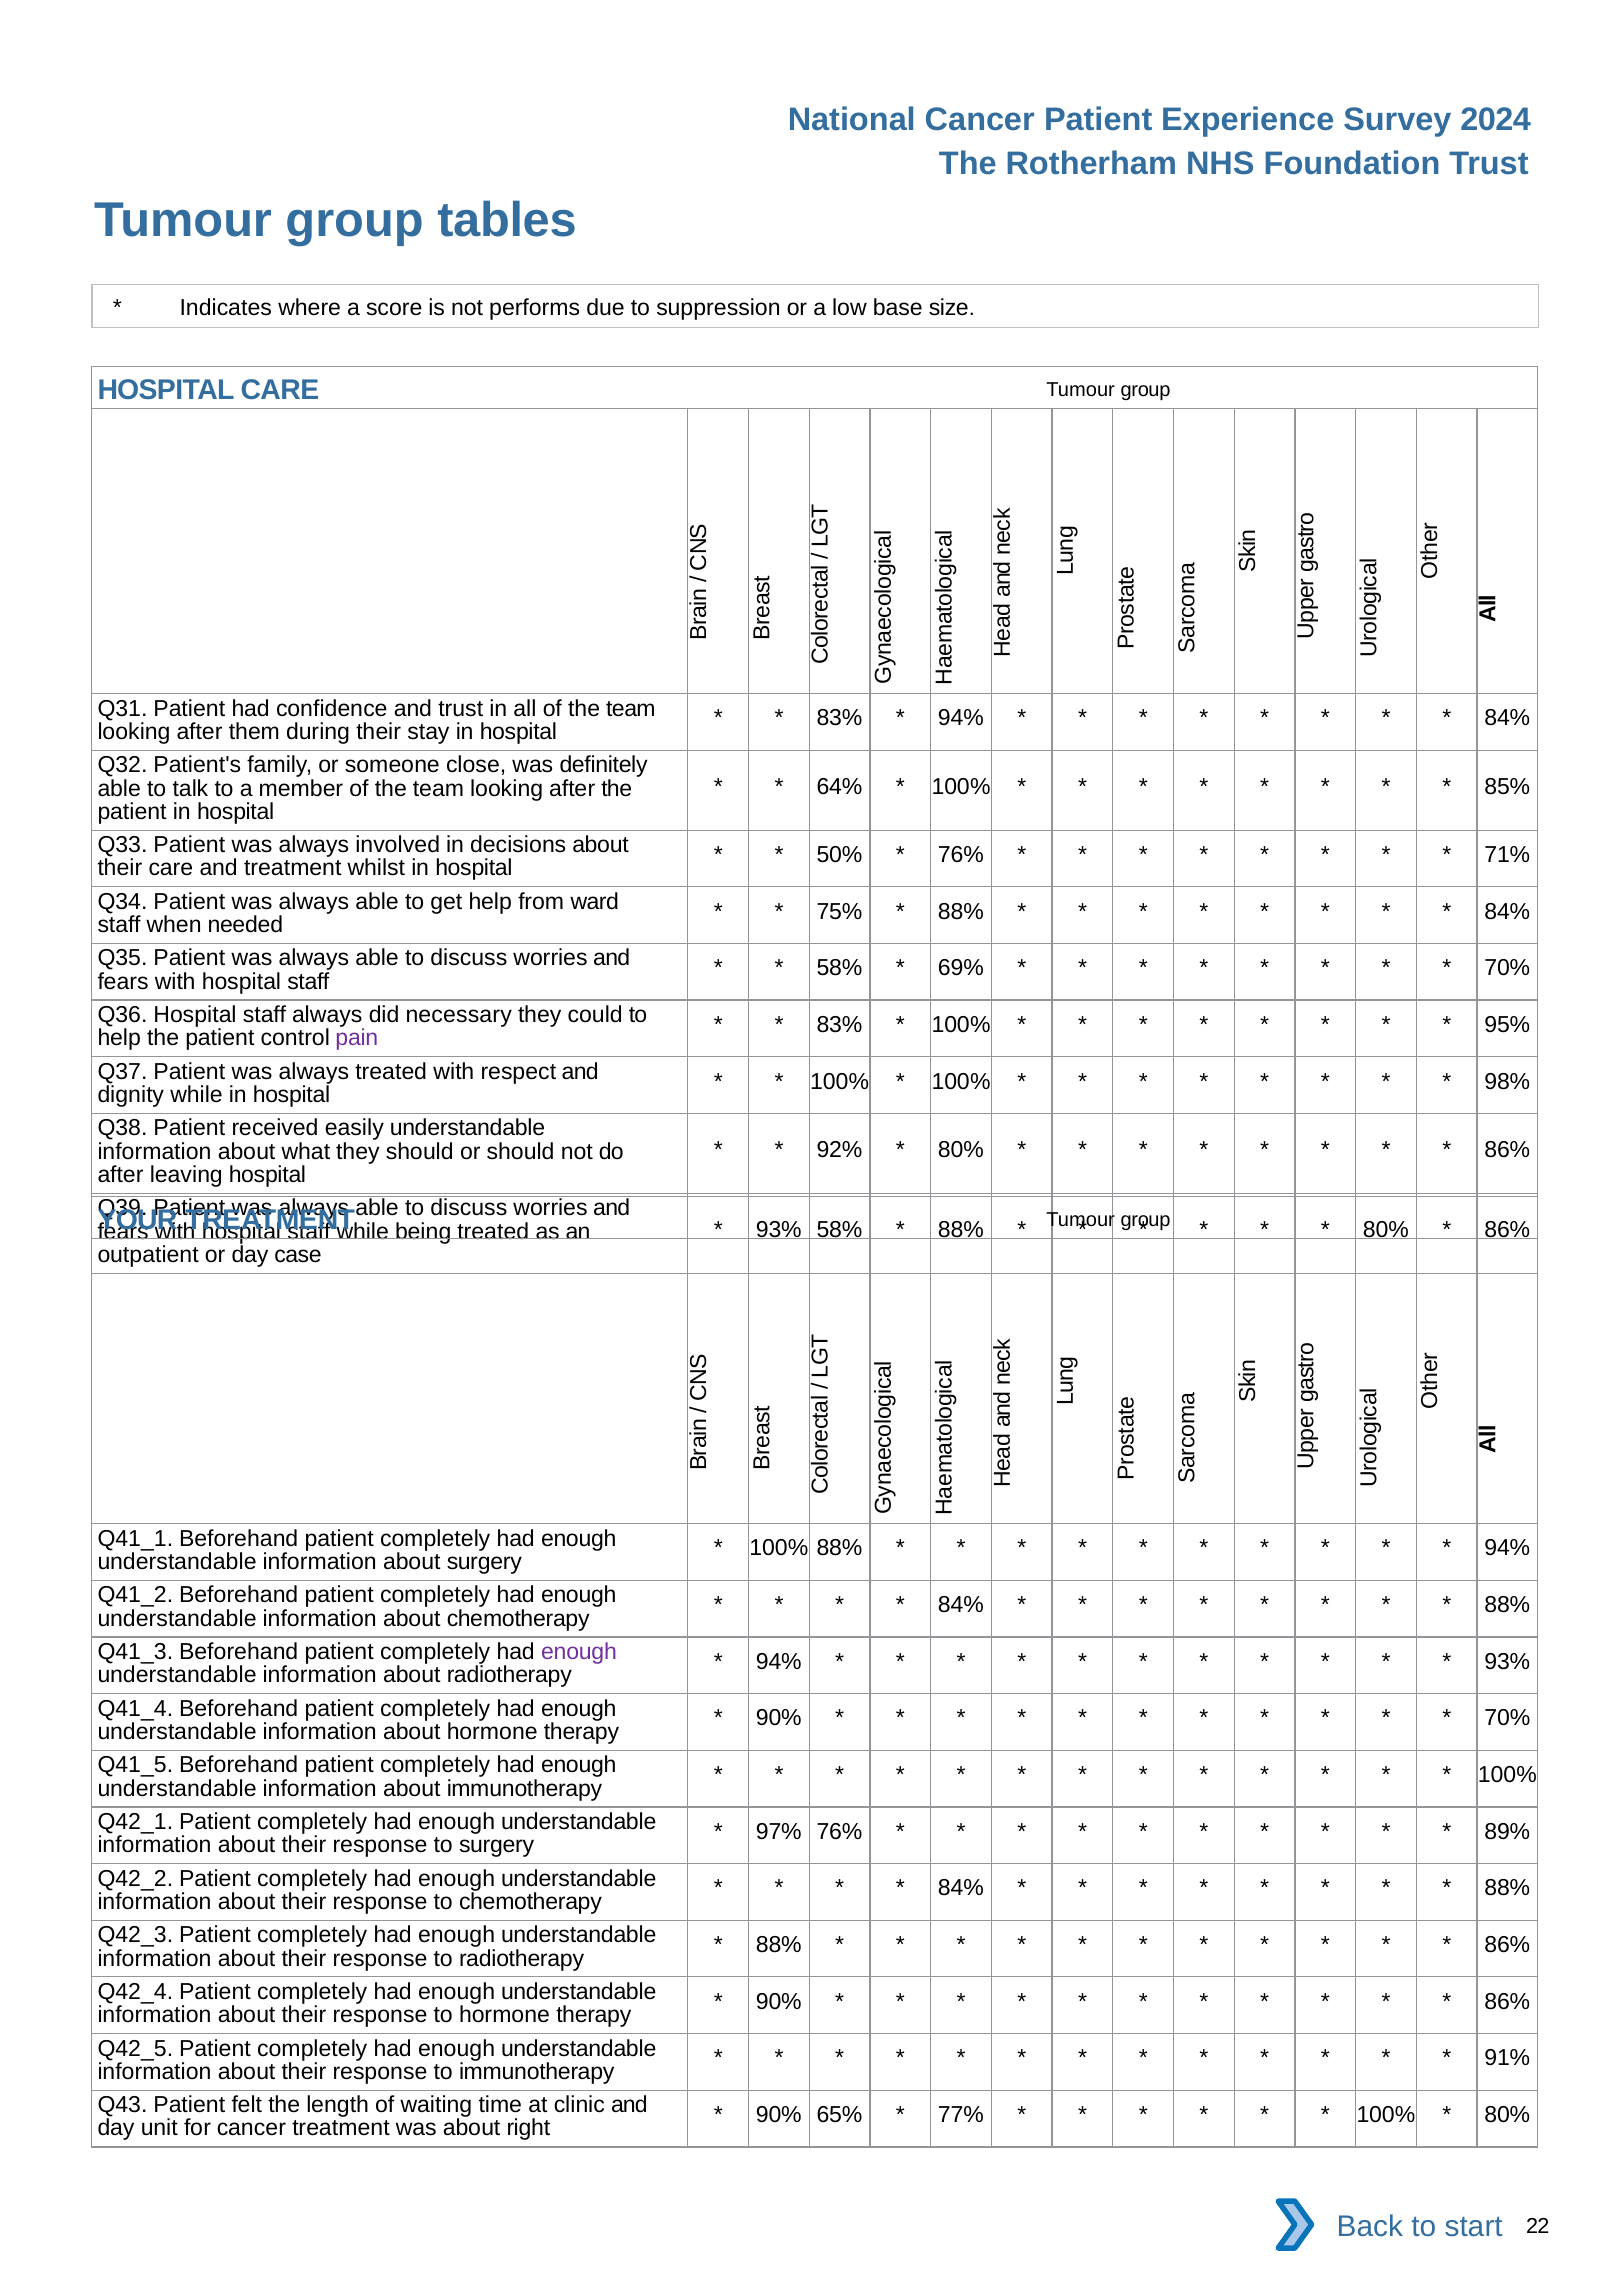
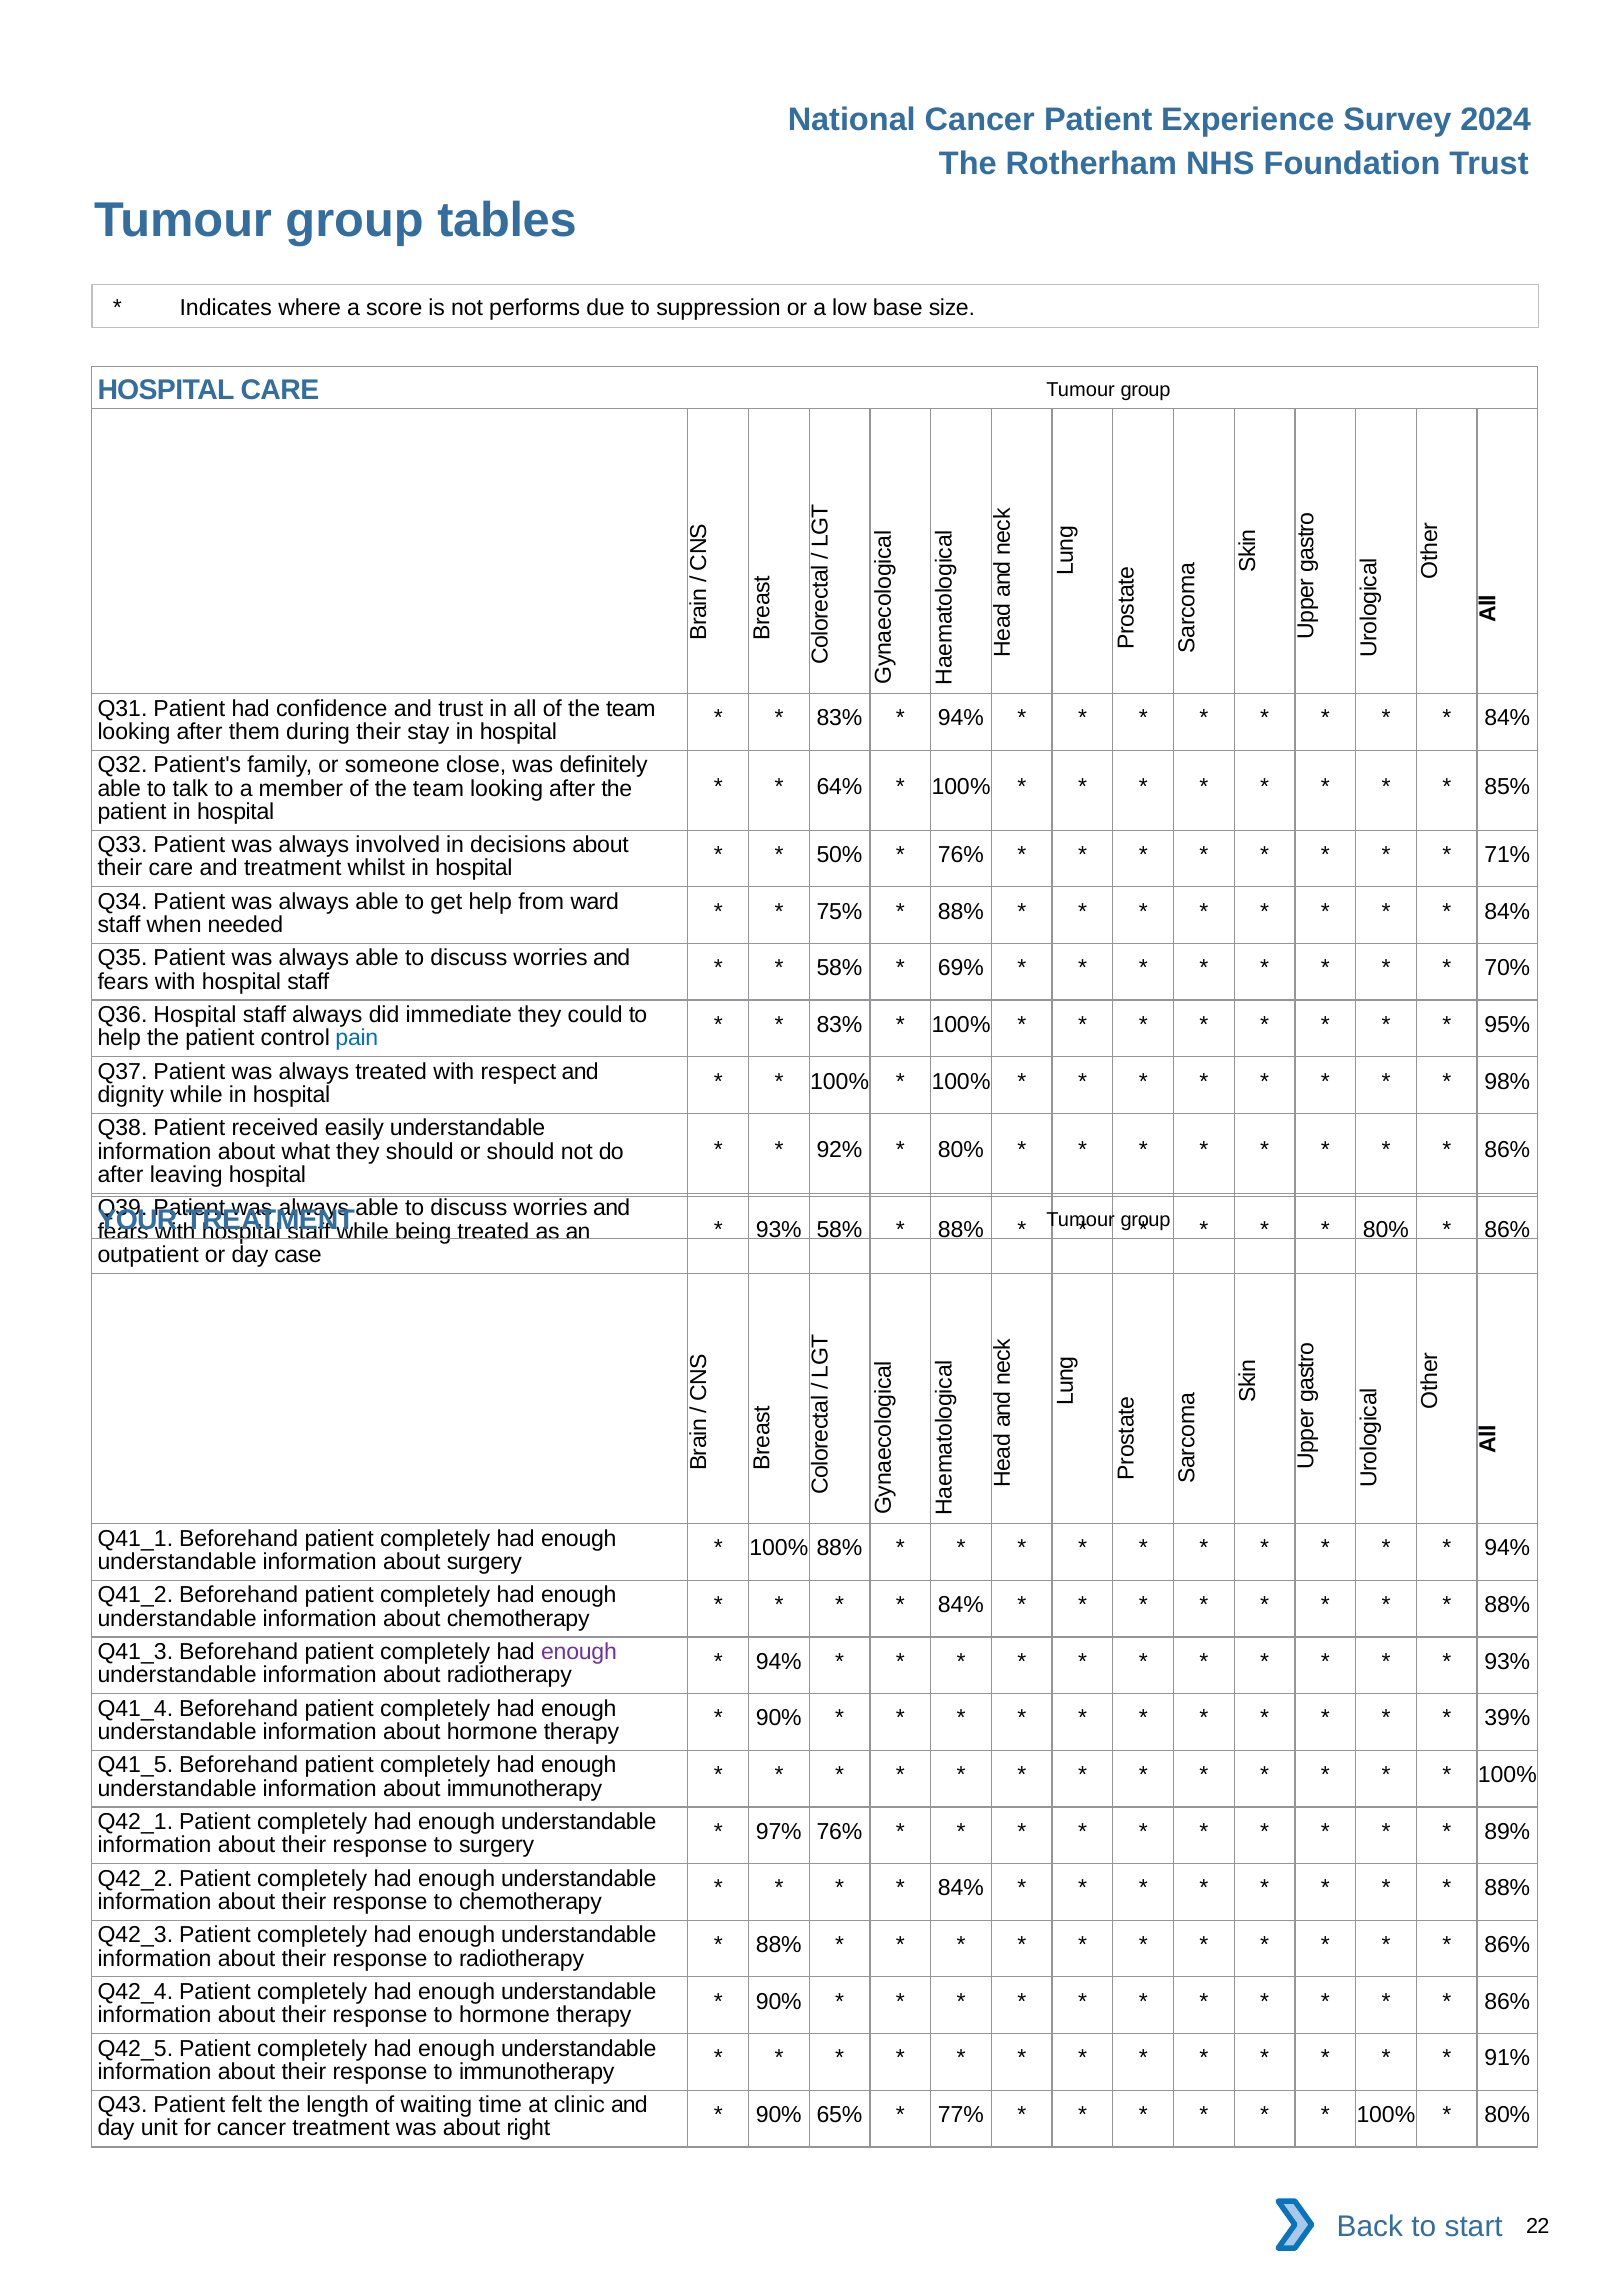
necessary: necessary -> immediate (459, 1015)
pain colour: purple -> blue (357, 1038)
70%: 70% -> 39% (1507, 1718)
